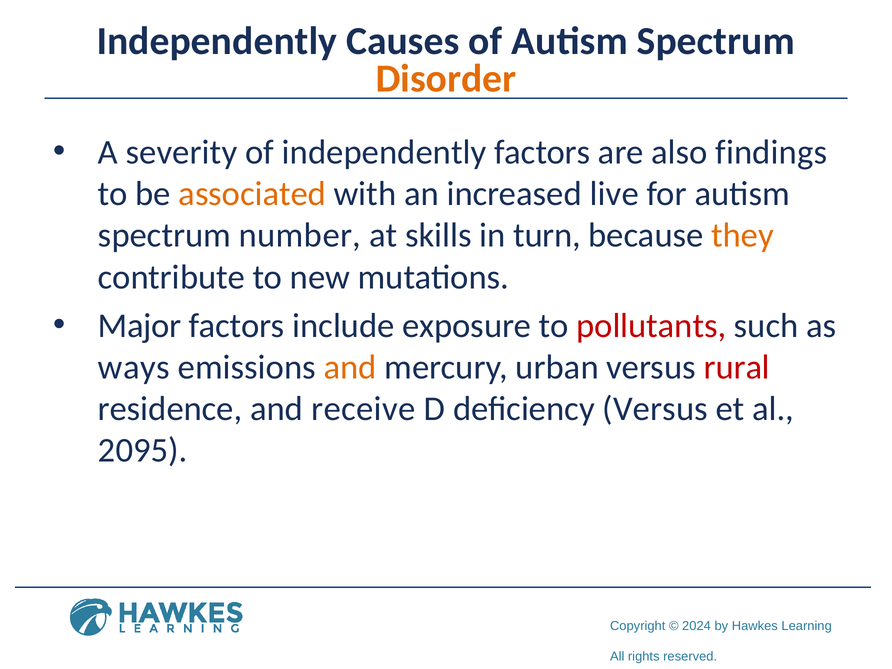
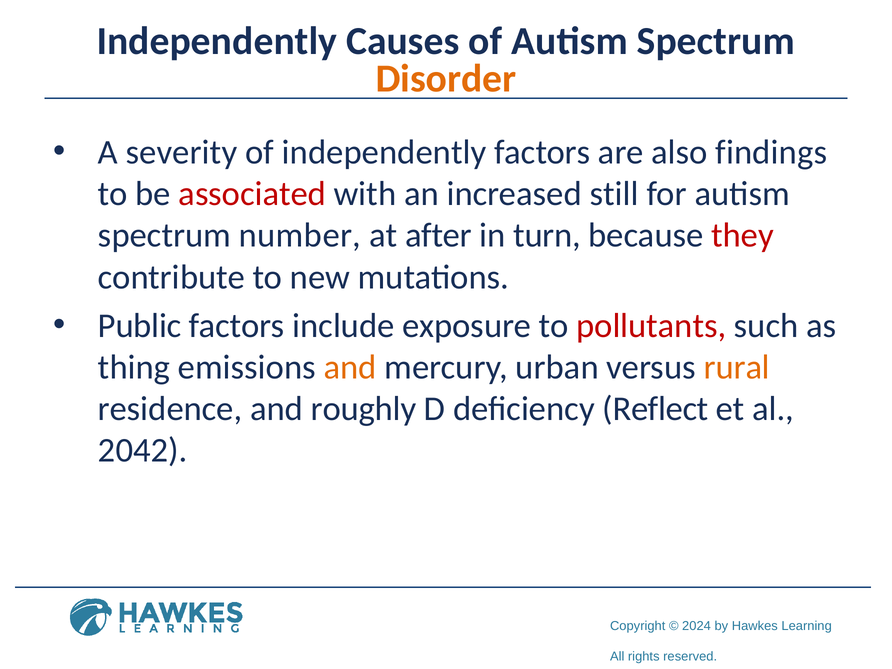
associated colour: orange -> red (252, 194)
live: live -> still (614, 194)
skills: skills -> after (438, 236)
they colour: orange -> red (743, 236)
Major: Major -> Public (140, 326)
ways: ways -> thing (134, 367)
rural colour: red -> orange (737, 367)
receive: receive -> roughly (364, 409)
deficiency Versus: Versus -> Reflect (655, 409)
2095: 2095 -> 2042 (143, 450)
